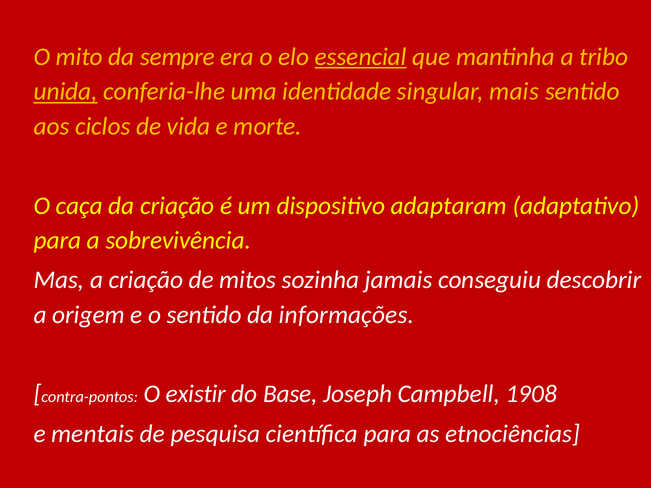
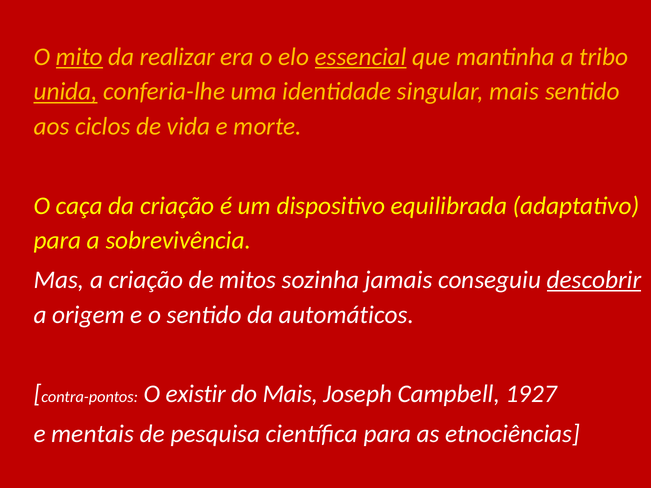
mito underline: none -> present (79, 57)
sempre: sempre -> realizar (177, 57)
adaptaram: adaptaram -> equilibrada (449, 206)
descobrir underline: none -> present (594, 280)
informações: informações -> automáticos (347, 315)
do Base: Base -> Mais (290, 394)
1908: 1908 -> 1927 (531, 394)
